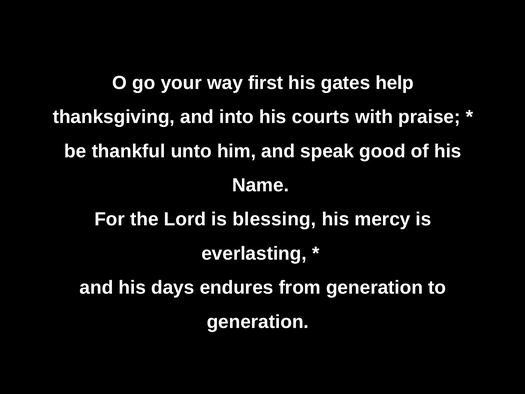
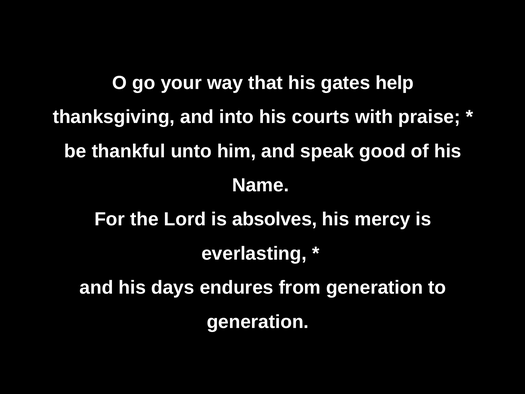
first: first -> that (266, 83)
blessing: blessing -> absolves (275, 219)
